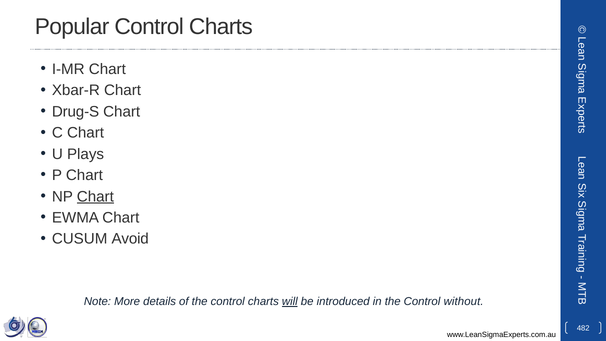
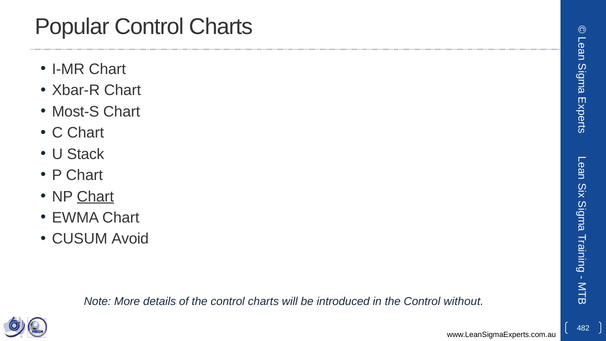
Drug-S: Drug-S -> Most-S (76, 112)
Plays: Plays -> Stack (86, 154)
will underline: present -> none (290, 301)
